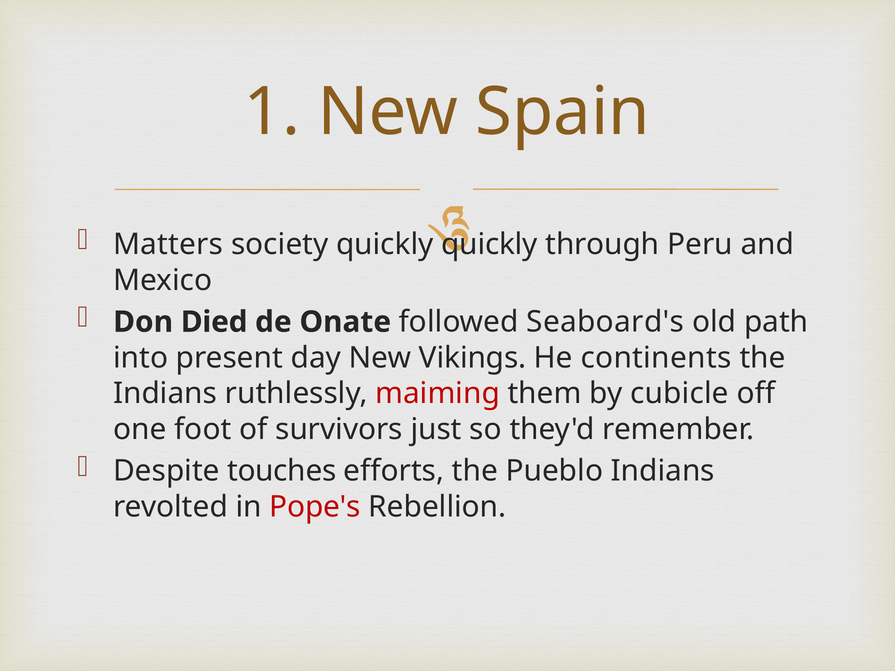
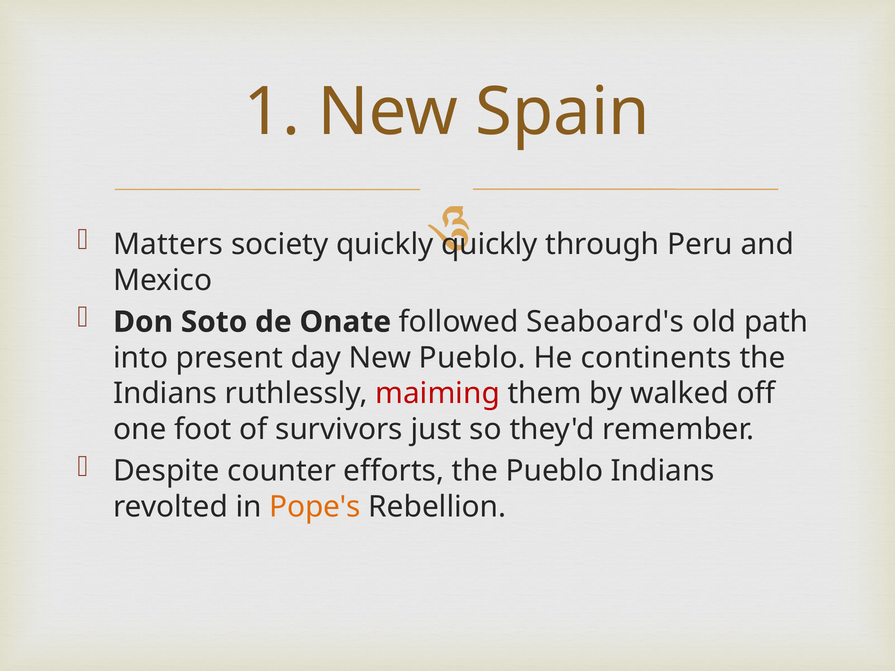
Died: Died -> Soto (214, 322)
New Vikings: Vikings -> Pueblo (472, 358)
cubicle: cubicle -> walked (680, 394)
touches: touches -> counter (282, 471)
Pope's colour: red -> orange (315, 507)
